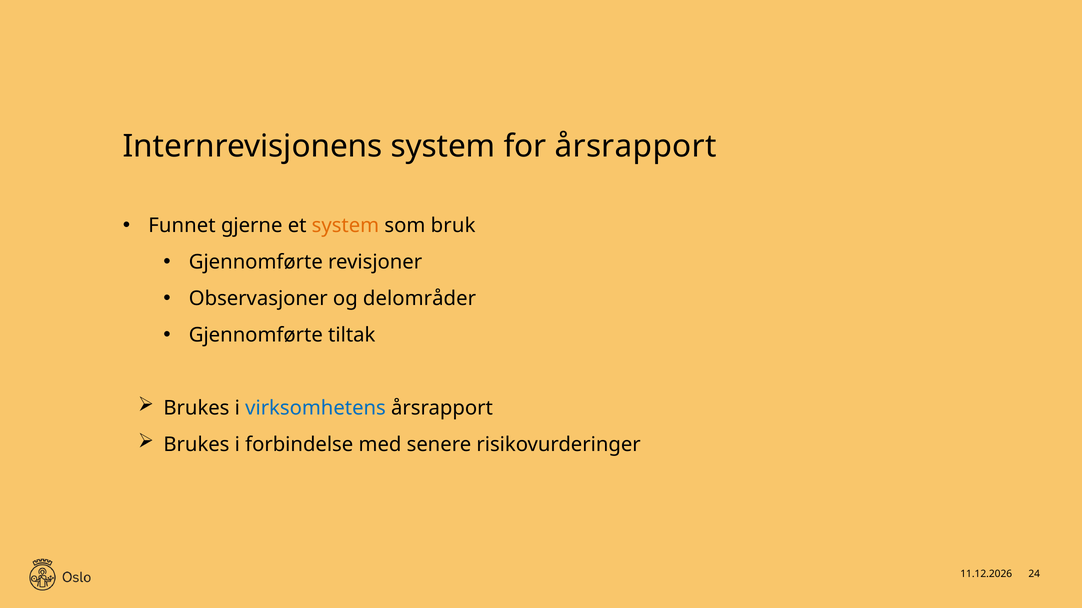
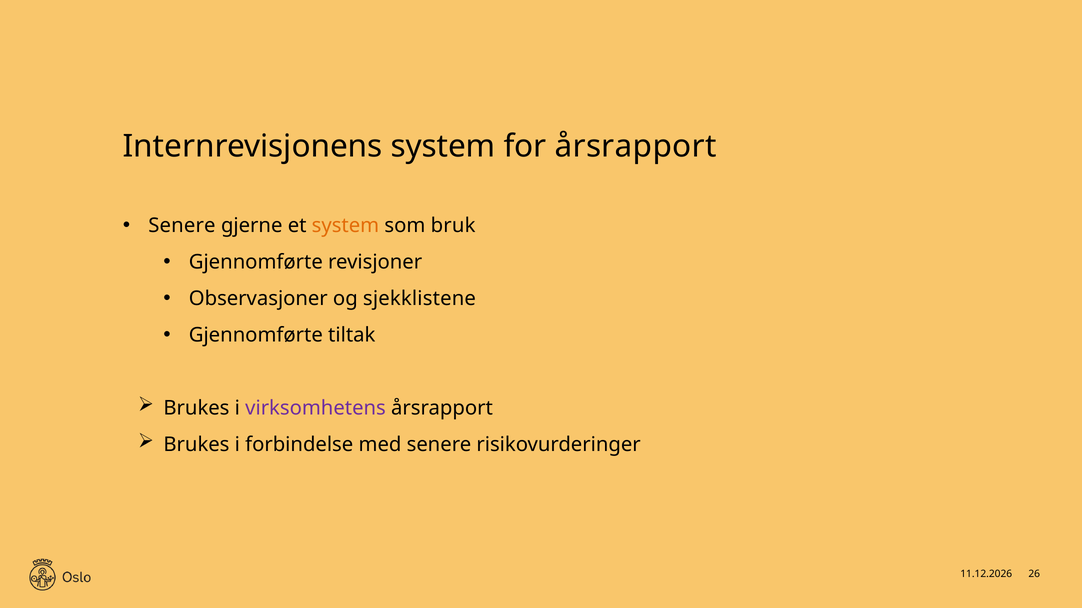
Funnet: Funnet -> Senere (182, 226)
delområder: delområder -> sjekklistene (419, 299)
virksomhetens colour: blue -> purple (316, 408)
24: 24 -> 26 (1034, 574)
